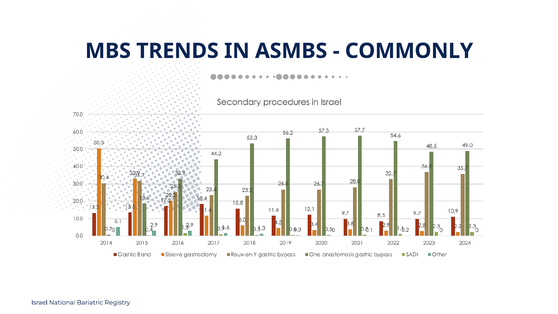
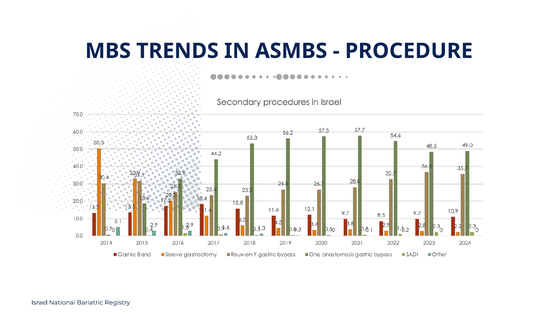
COMMONLY: COMMONLY -> PROCEDURE (409, 51)
